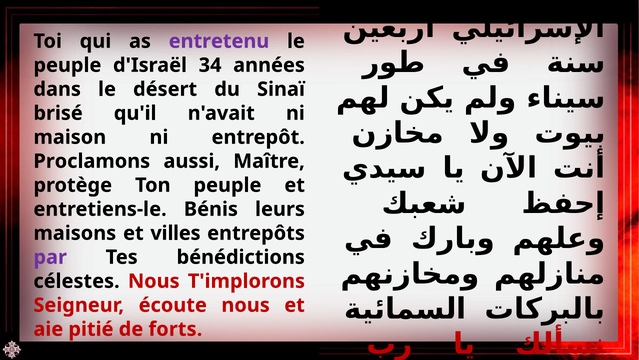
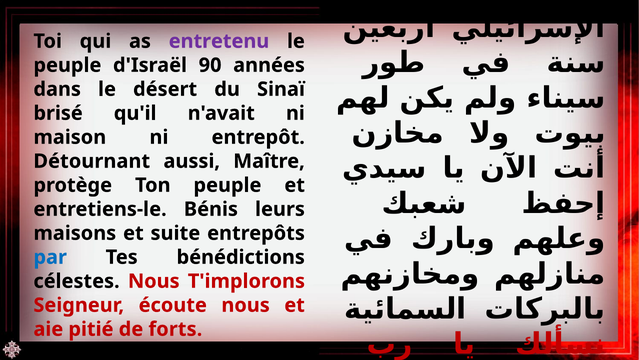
34: 34 -> 90 (210, 65)
Proclamons: Proclamons -> Détournant (92, 161)
villes: villes -> suite (175, 233)
par colour: purple -> blue (50, 257)
